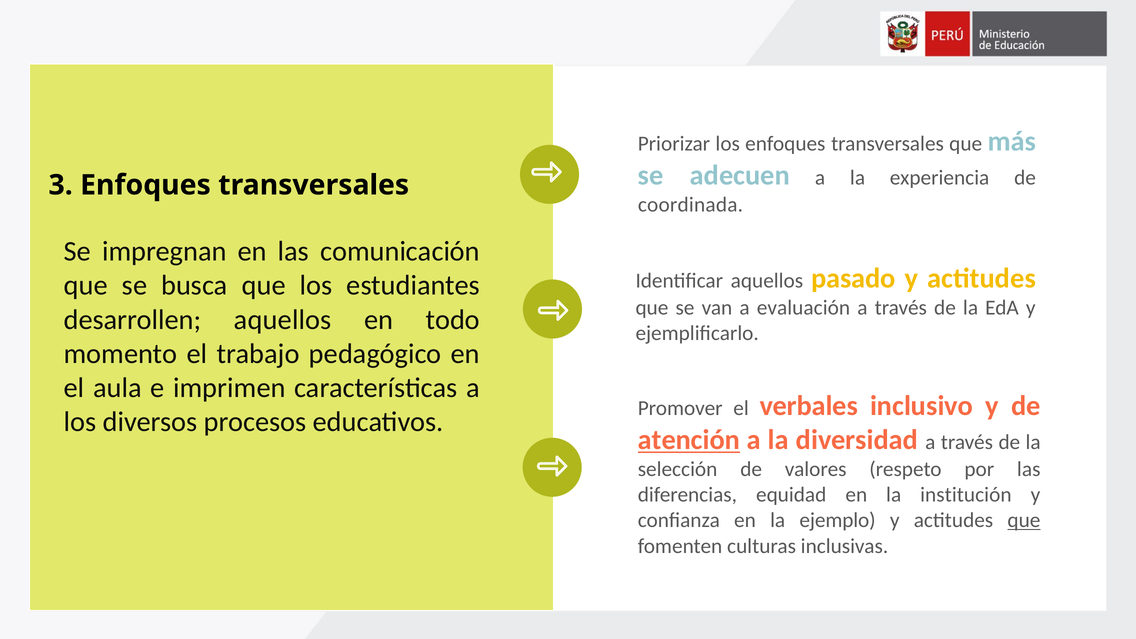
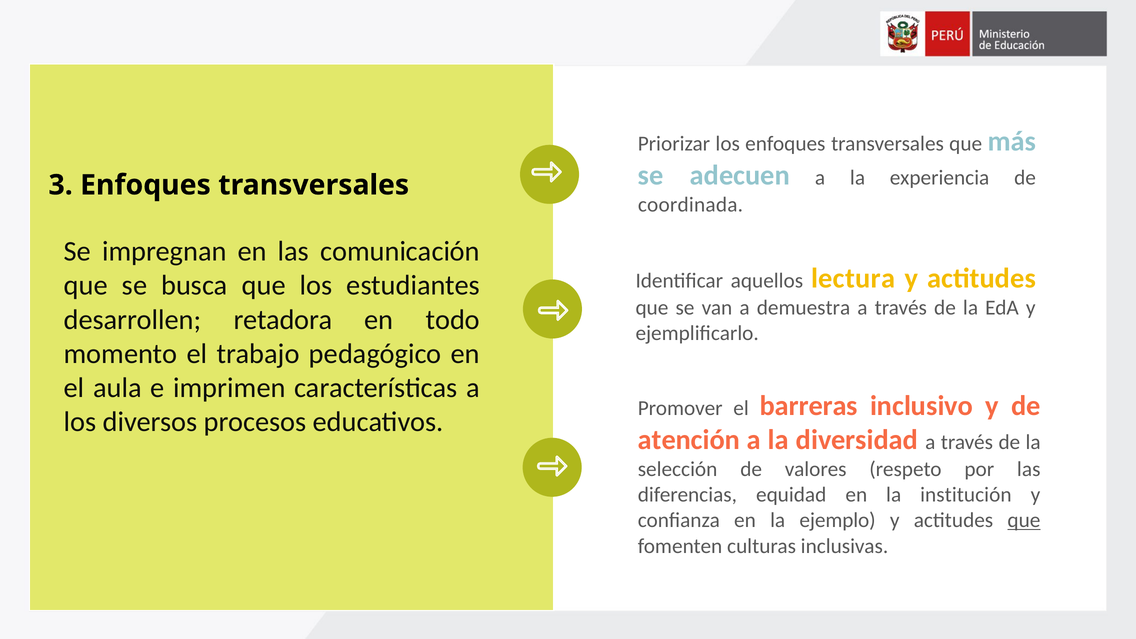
pasado: pasado -> lectura (853, 278)
evaluación: evaluación -> demuestra (803, 308)
desarrollen aquellos: aquellos -> retadora (283, 320)
verbales: verbales -> barreras (809, 406)
atención underline: present -> none (689, 440)
